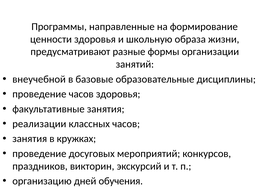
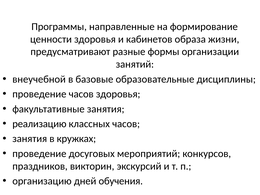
школьную: школьную -> кабинетов (149, 39)
реализации: реализации -> реализацию (39, 124)
